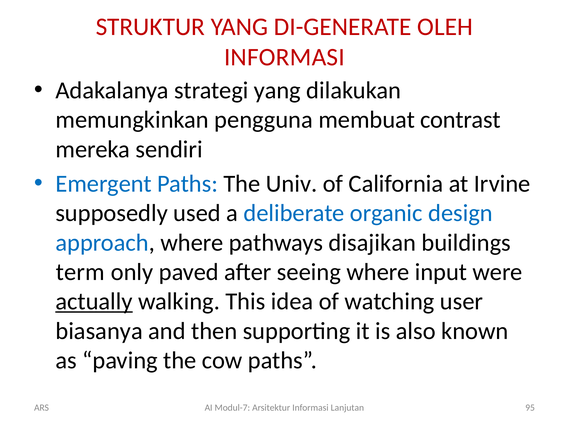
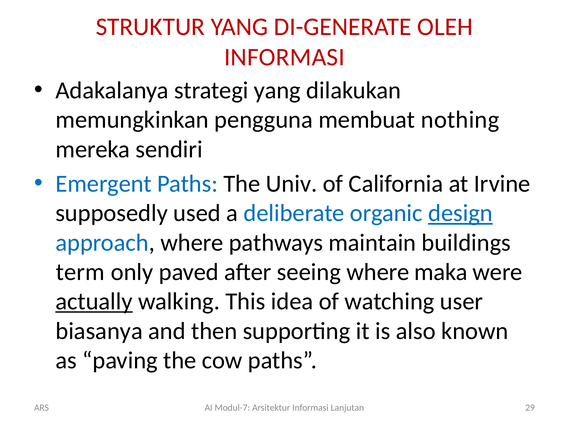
contrast: contrast -> nothing (460, 120)
design underline: none -> present (460, 213)
disajikan: disajikan -> maintain (372, 243)
input: input -> maka (441, 272)
95: 95 -> 29 (530, 407)
